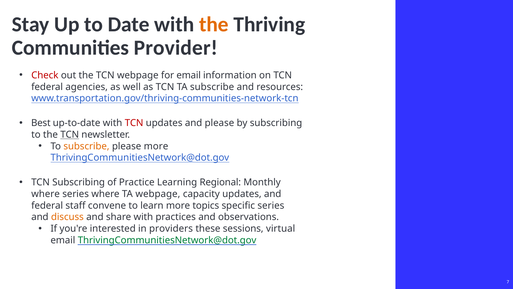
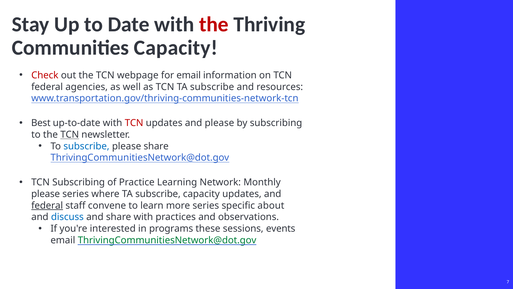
the colour: orange -> red (214, 25)
Communities Provider: Provider -> Capacity (176, 48)
subscribe colour: orange -> blue (86, 146)
please more: more -> share (156, 146)
Learning Regional: Regional -> Network (220, 182)
where: where -> please (46, 194)
where TA webpage: webpage -> subscribe (158, 194)
federal underline: none -> present (47, 205)
more topics: topics -> series (206, 205)
specific series: series -> about (271, 205)
discuss colour: orange -> blue (67, 217)
providers: providers -> programs (171, 228)
virtual: virtual -> events (281, 228)
